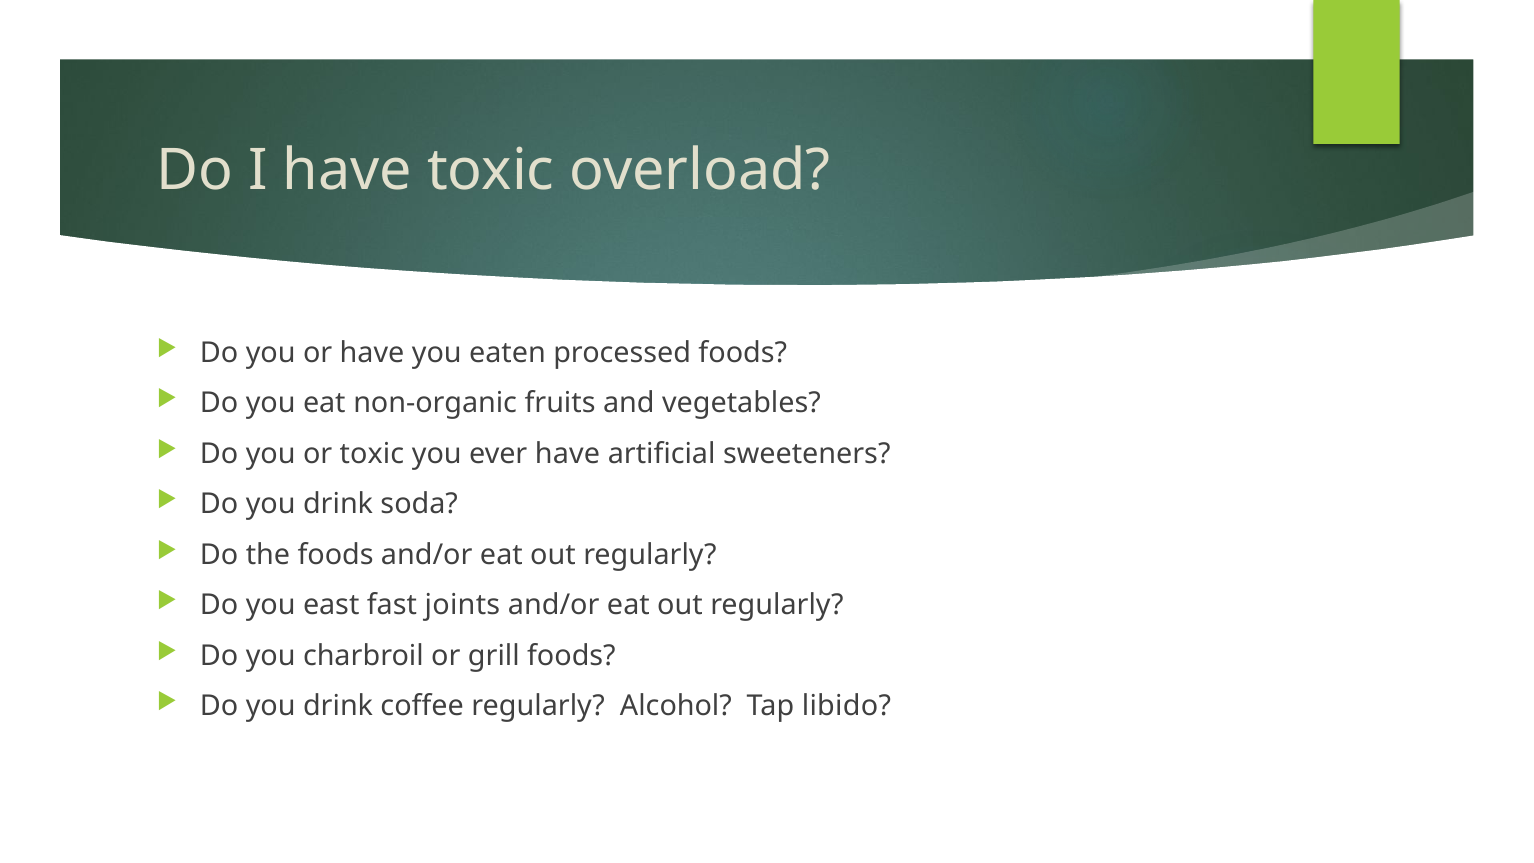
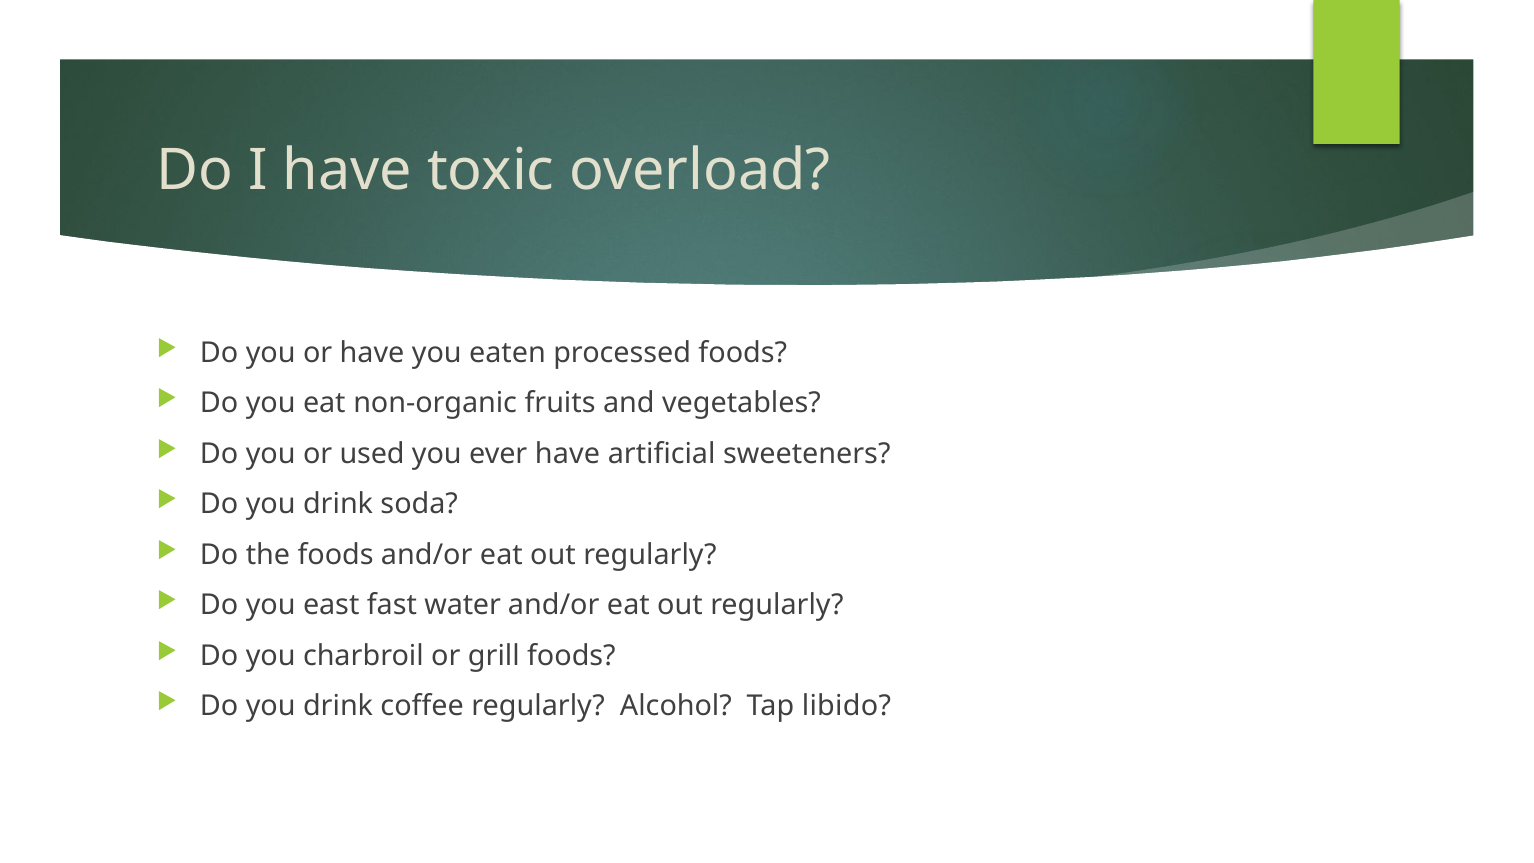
or toxic: toxic -> used (372, 454)
joints: joints -> water (463, 605)
